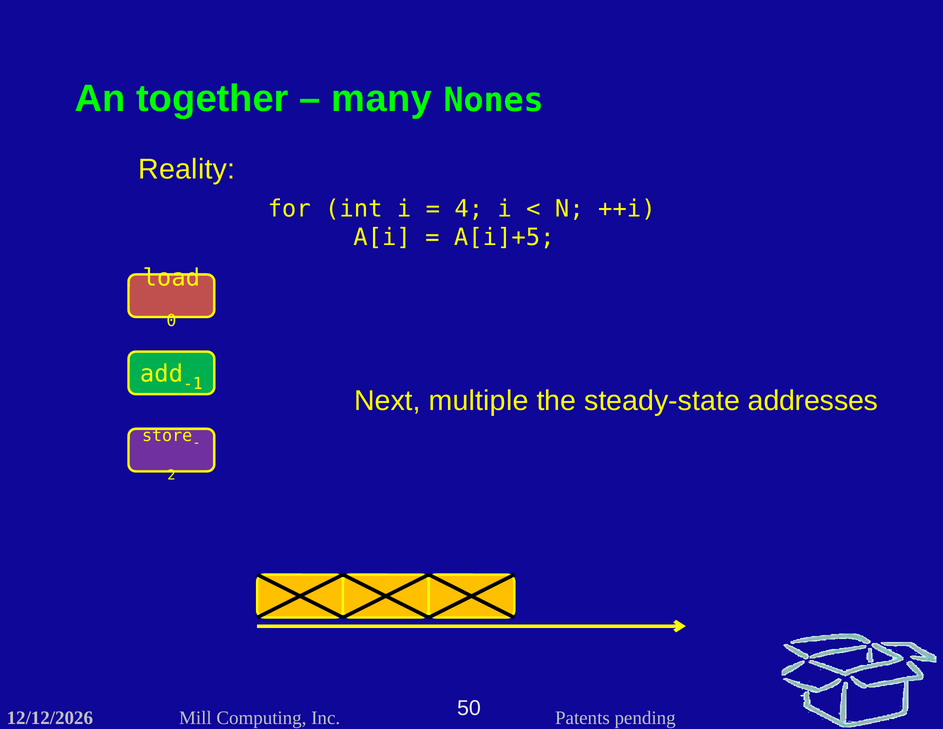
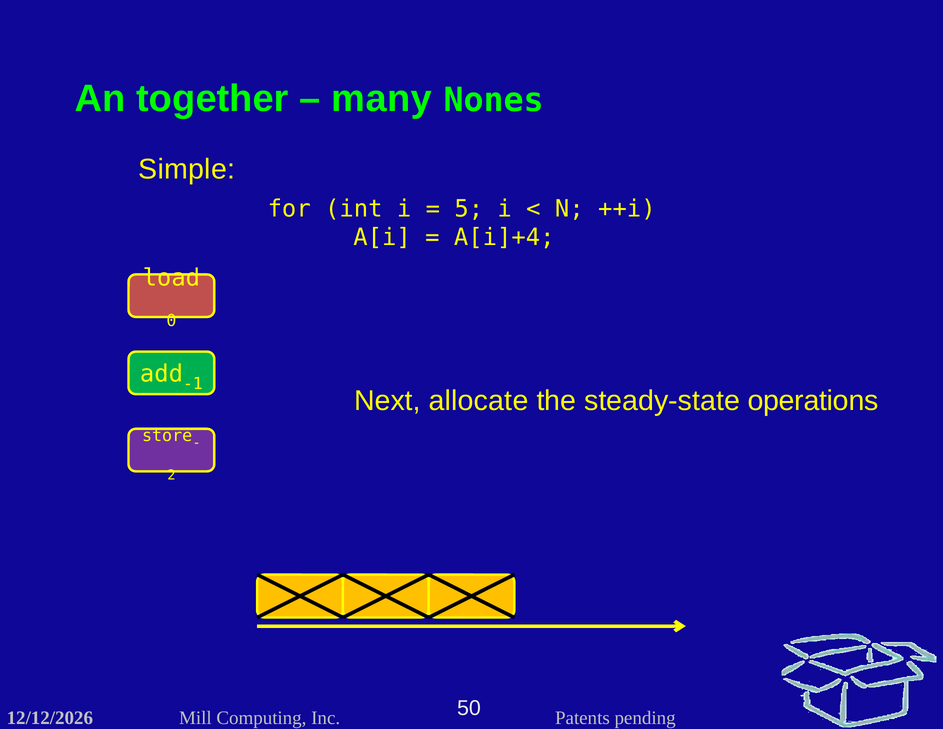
Reality: Reality -> Simple (187, 169)
4: 4 -> 5 (469, 209)
A[i]+5: A[i]+5 -> A[i]+4 (504, 237)
multiple: multiple -> allocate (479, 401)
addresses: addresses -> operations (813, 401)
